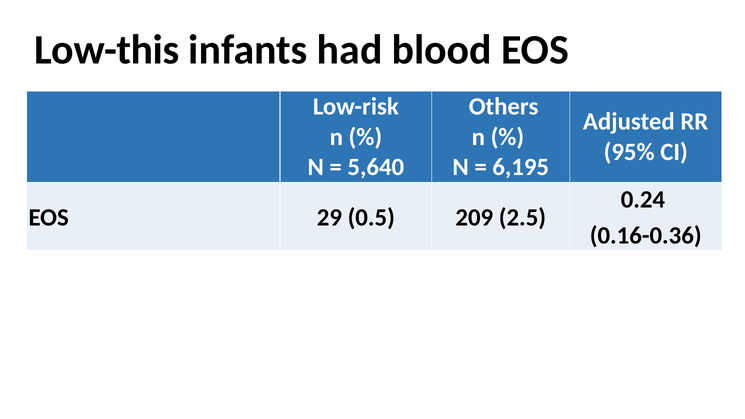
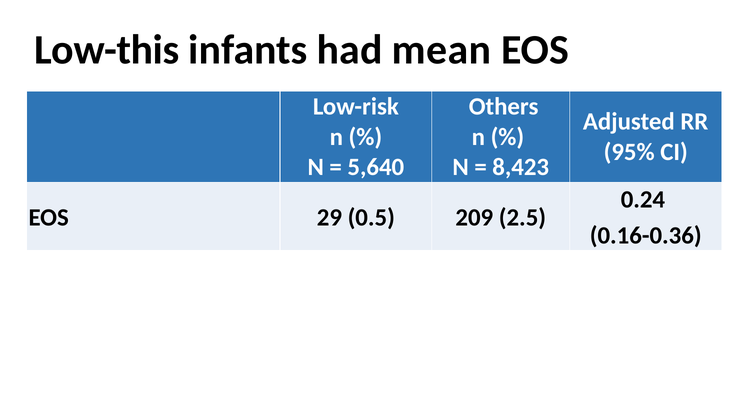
blood: blood -> mean (442, 50)
6,195: 6,195 -> 8,423 (521, 167)
